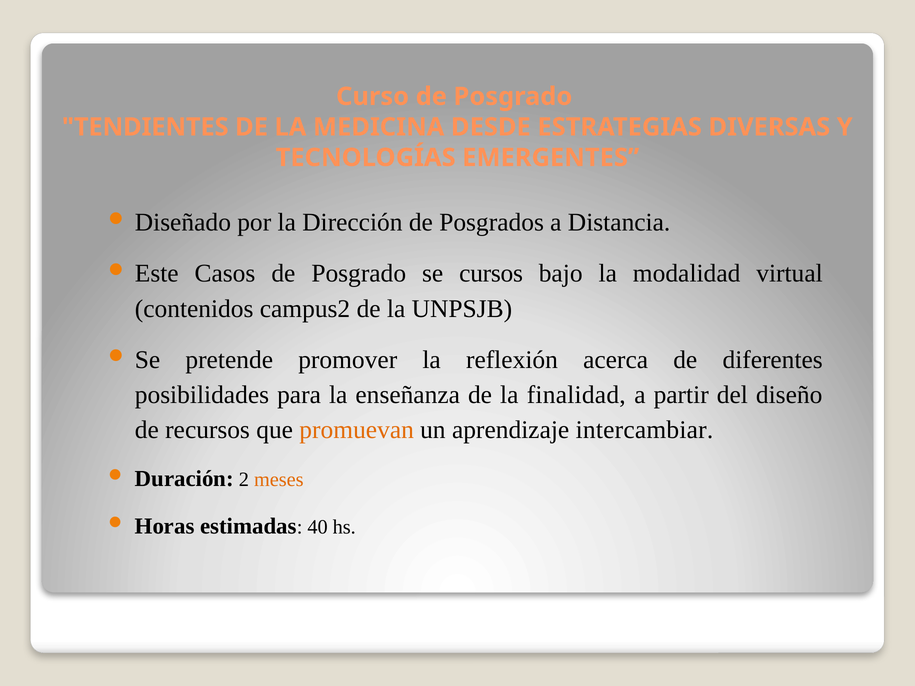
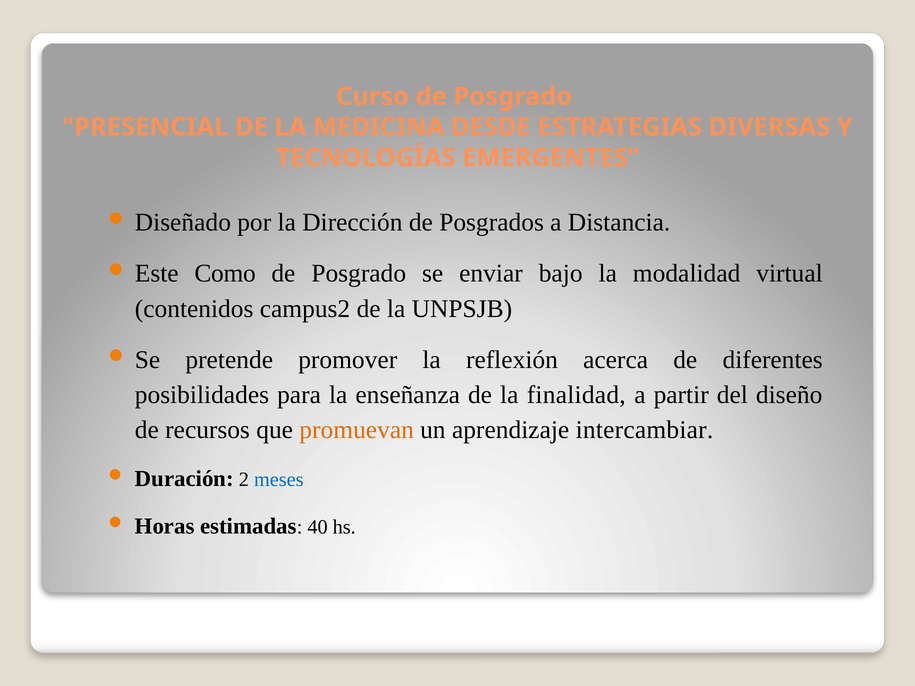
TENDIENTES: TENDIENTES -> PRESENCIAL (145, 127)
Casos: Casos -> Como (225, 274)
cursos: cursos -> enviar (491, 274)
meses colour: orange -> blue (279, 480)
